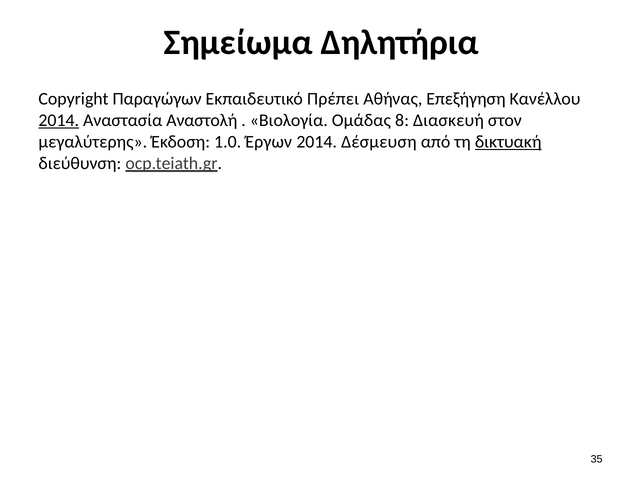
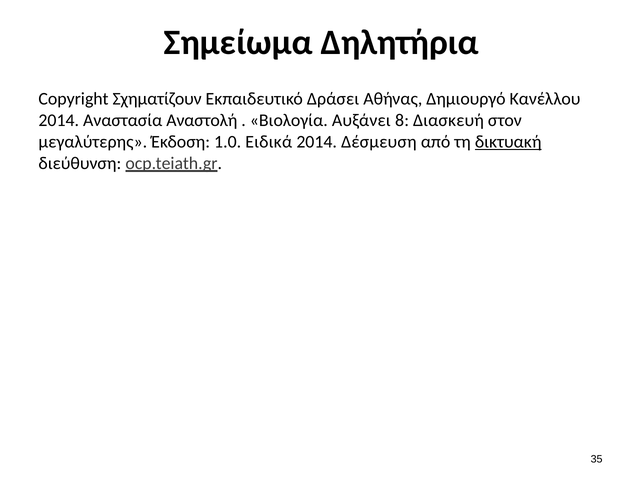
Παραγώγων: Παραγώγων -> Σχηματίζουν (157, 99)
Πρέπει: Πρέπει -> Δράσει (333, 99)
Επεξήγηση: Επεξήγηση -> Δημιουργό (466, 99)
2014 underline: present -> none (59, 120)
Ομάδας: Ομάδας -> Αυξάνει (361, 120)
Έργων: Έργων -> Ειδικά (269, 142)
